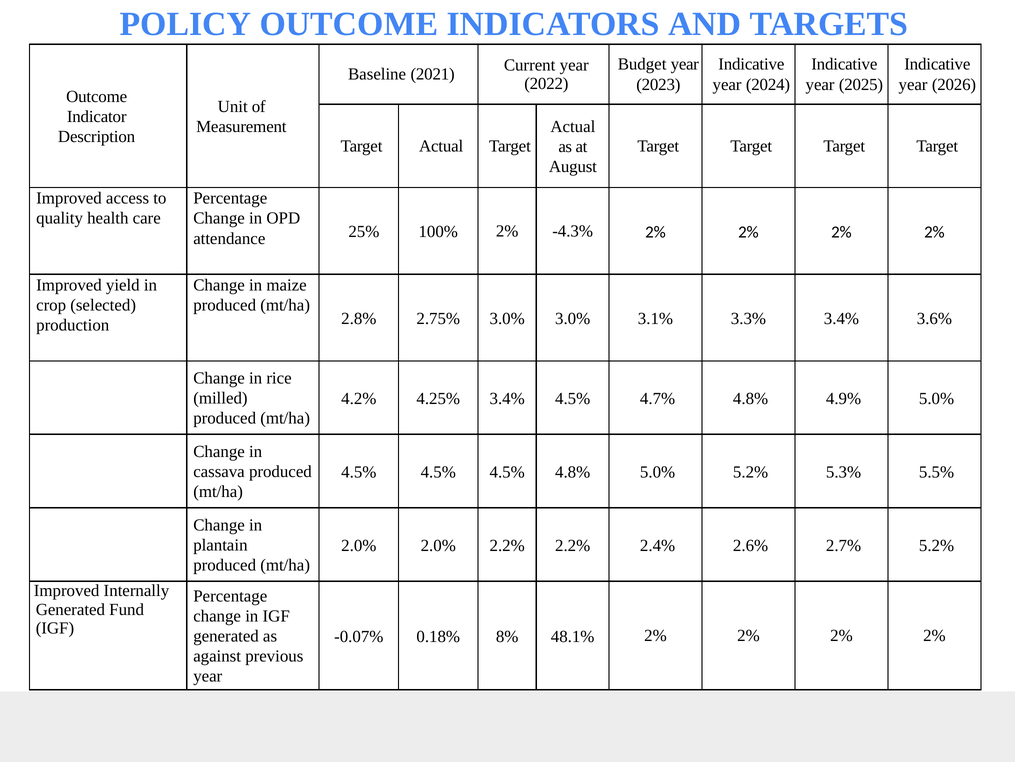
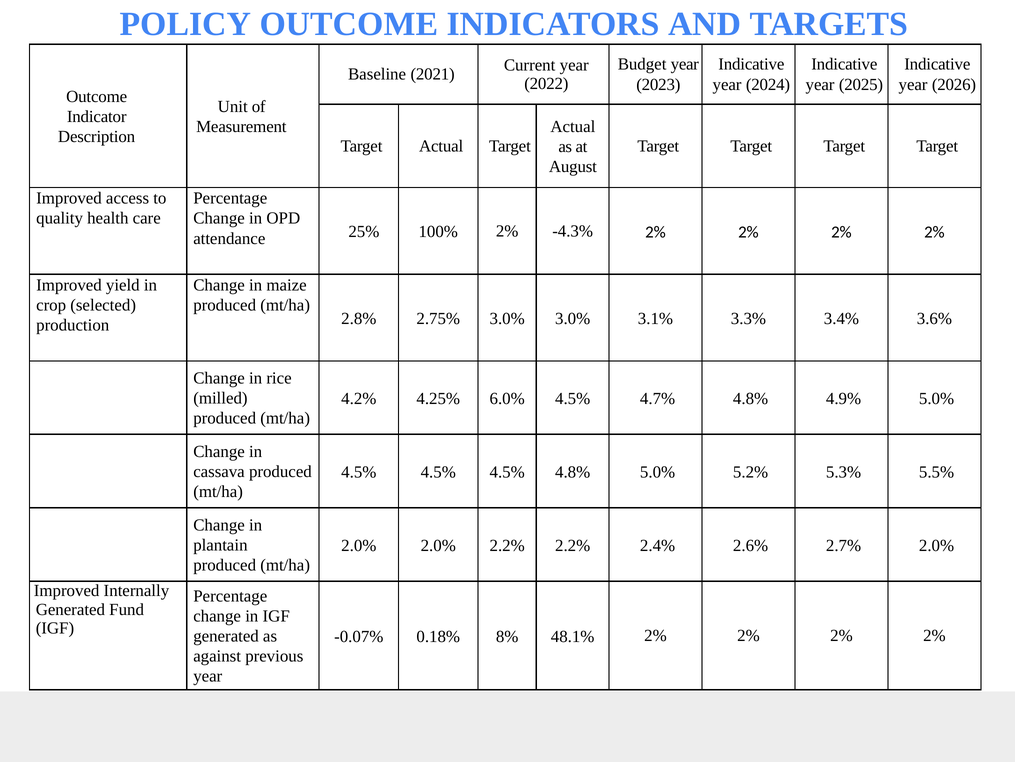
4.25% 3.4%: 3.4% -> 6.0% (507, 398)
2.7% 5.2%: 5.2% -> 2.0% (937, 545)
